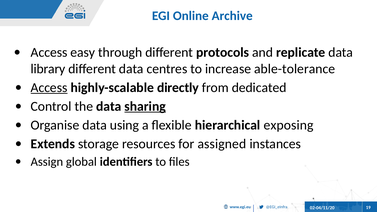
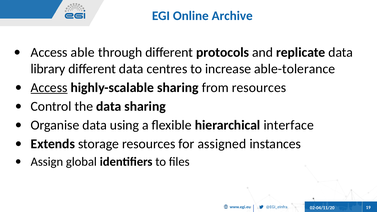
easy: easy -> able (83, 53)
highly-scalable directly: directly -> sharing (178, 88)
from dedicated: dedicated -> resources (259, 88)
sharing underline: present -> none (145, 106)
exposing: exposing -> interface (289, 125)
